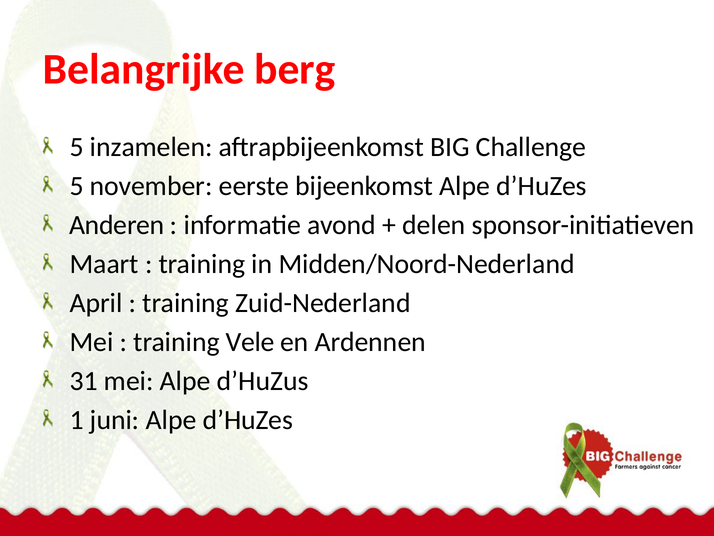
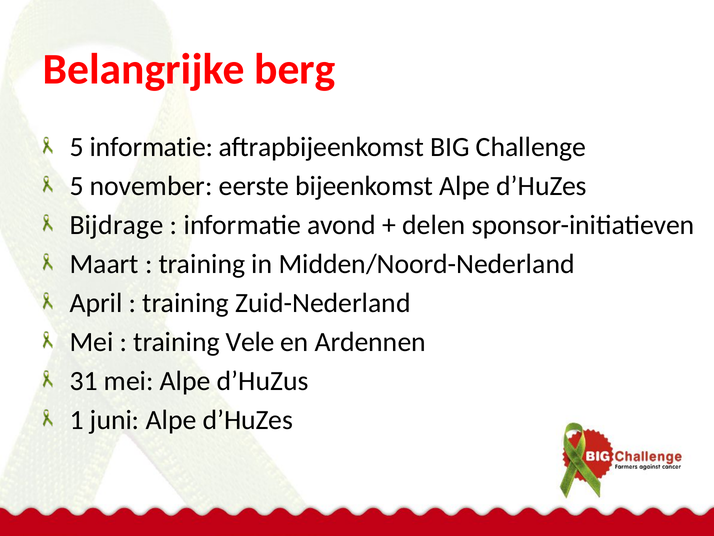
5 inzamelen: inzamelen -> informatie (151, 147)
Anderen: Anderen -> Bijdrage (117, 225)
